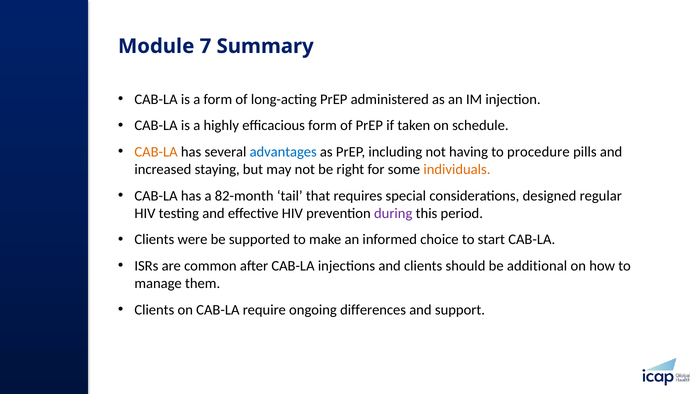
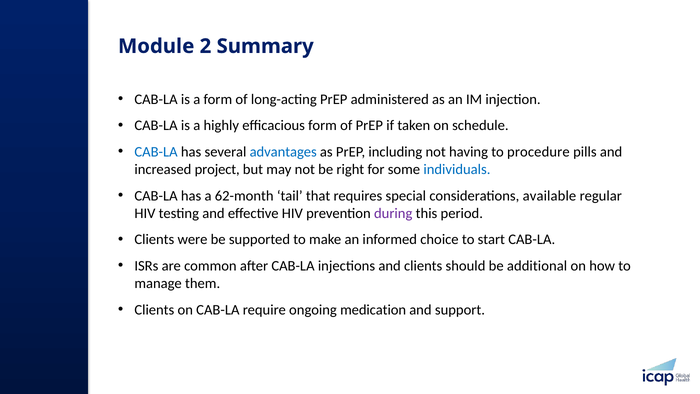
7: 7 -> 2 (205, 46)
CAB-LA colour: orange -> blue (156, 152)
staying: staying -> project (217, 169)
individuals colour: orange -> blue (457, 169)
82-month: 82-month -> 62-month (244, 196)
designed: designed -> available (549, 196)
differences: differences -> medication (373, 310)
